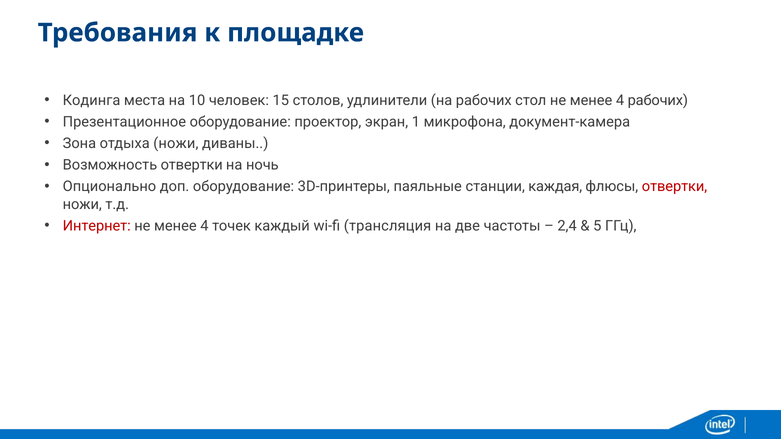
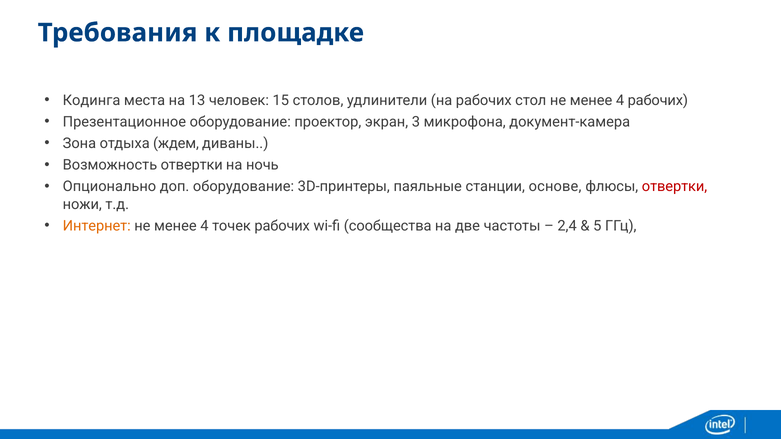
10: 10 -> 13 (197, 100)
1: 1 -> 3 (416, 122)
отдыха ножи: ножи -> ждем (176, 144)
каждая: каждая -> основе (555, 187)
Интернет colour: red -> orange (97, 226)
точек каждый: каждый -> рабочих (282, 226)
трансляция: трансляция -> сообщества (388, 226)
